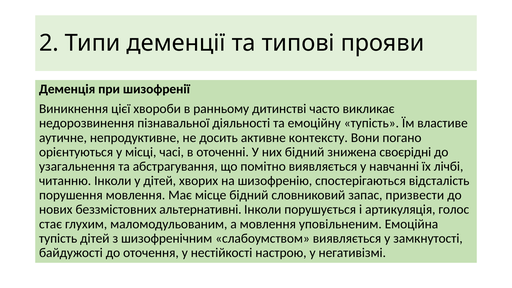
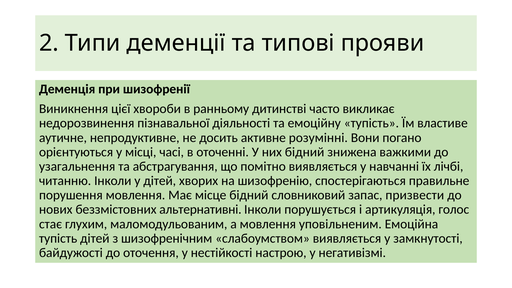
контексту: контексту -> розумінні (318, 138)
своєрідні: своєрідні -> важкими (405, 152)
відсталість: відсталість -> правильне (439, 181)
